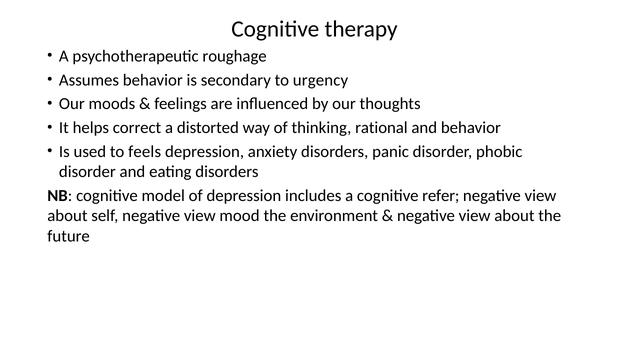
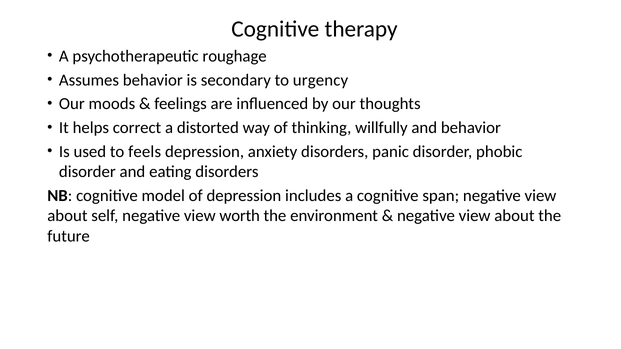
rational: rational -> willfully (381, 128)
refer: refer -> span (441, 196)
mood: mood -> worth (240, 216)
